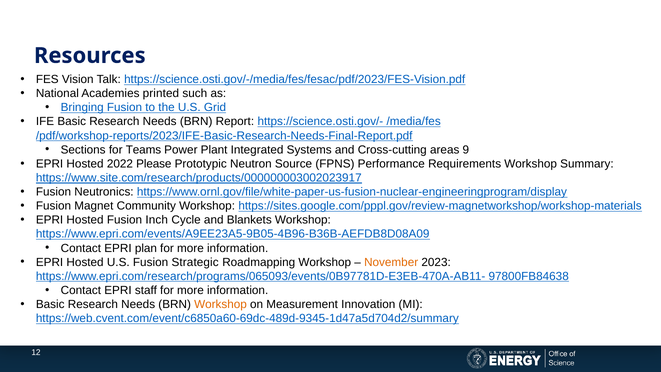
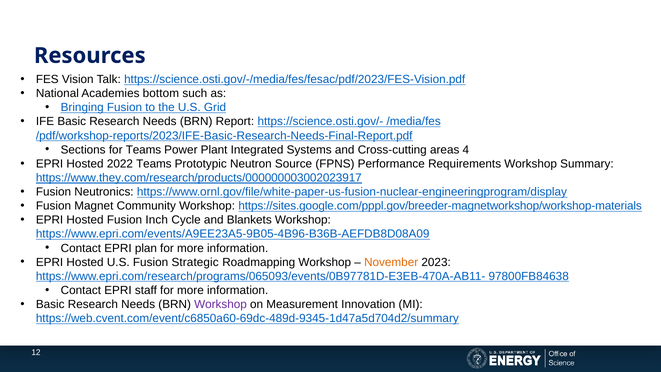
printed: printed -> bottom (161, 93)
9: 9 -> 4 (466, 150)
2022 Please: Please -> Teams (154, 164)
https://www.site.com/research/products/000000003002023917: https://www.site.com/research/products/000000003002023917 -> https://www.they.com/research/products/000000003002023917 (199, 178)
https://sites.google.com/pppl.gov/review-magnetworkshop/workshop-materials: https://sites.google.com/pppl.gov/review-magnetworkshop/workshop-materials -> https://sites.google.com/pppl.gov/breeder-magnetworkshop/workshop-materials (440, 206)
Workshop colour: orange -> purple (220, 304)
